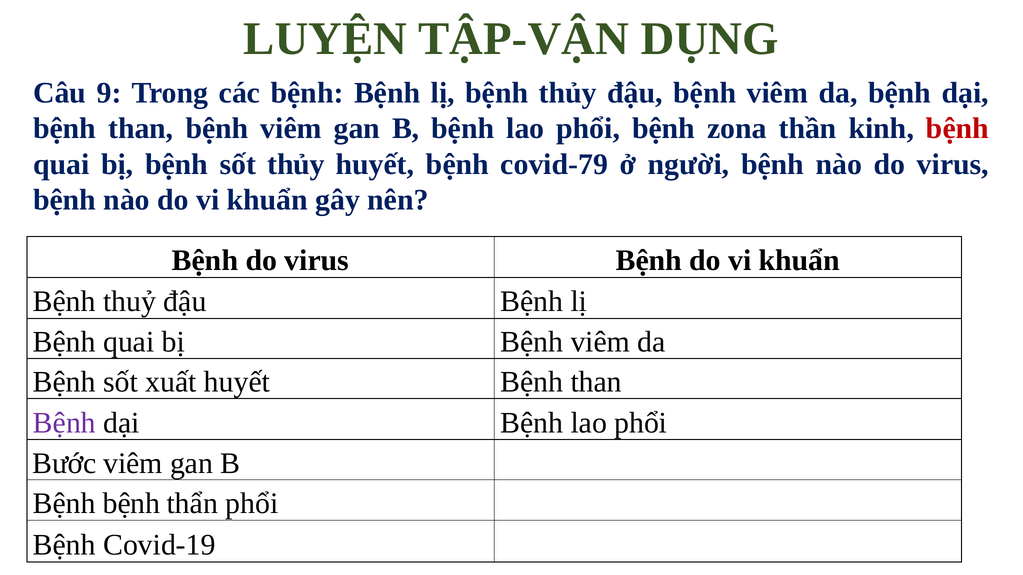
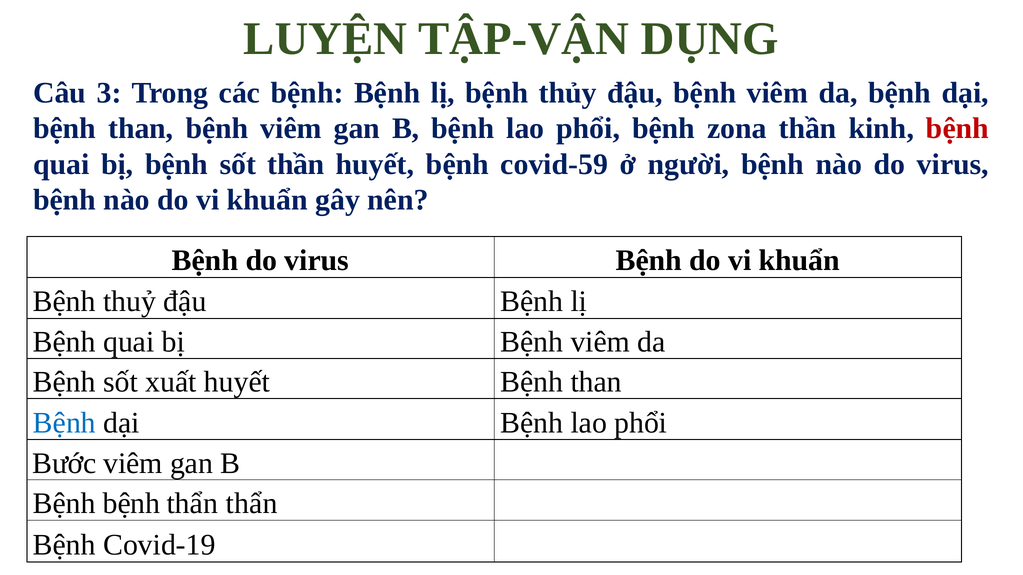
9: 9 -> 3 (109, 93)
sốt thủy: thủy -> thần (296, 164)
covid-79: covid-79 -> covid-59 (554, 164)
Bệnh colour: purple -> blue (64, 423)
thẩn phổi: phổi -> thẩn (252, 504)
